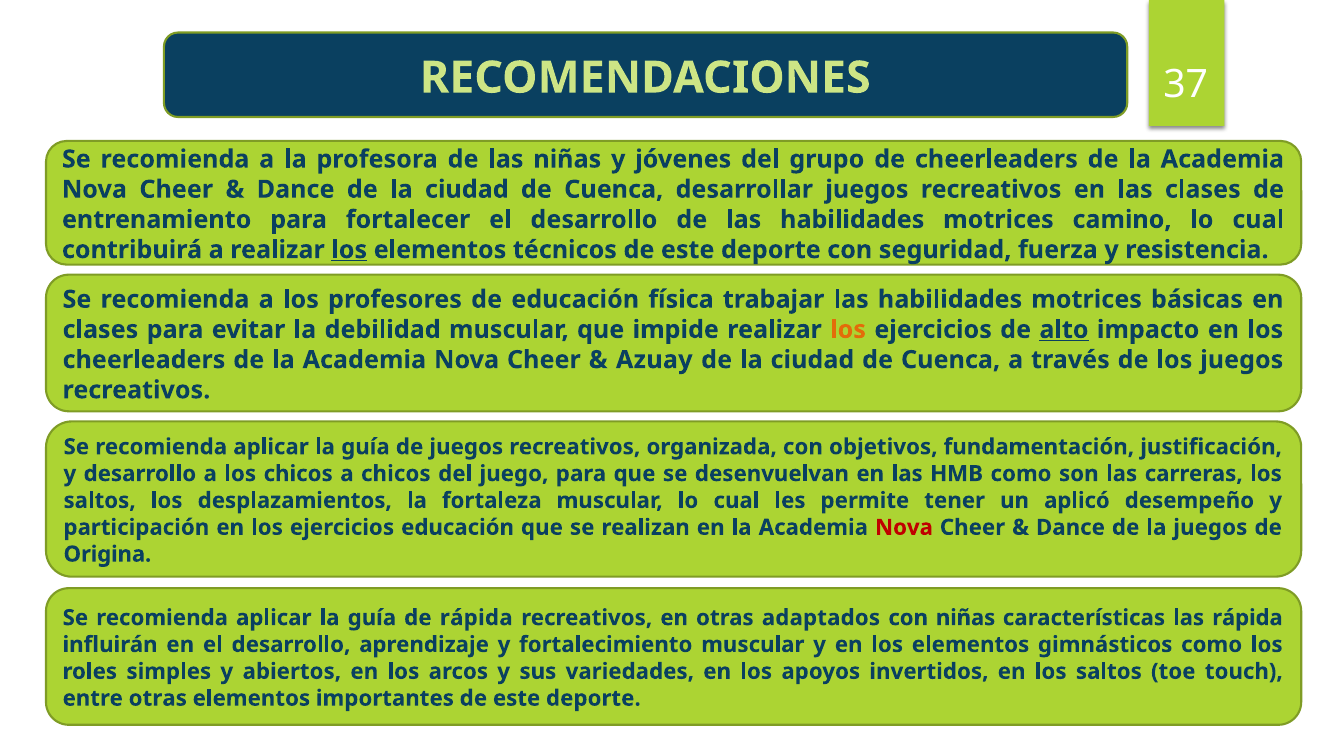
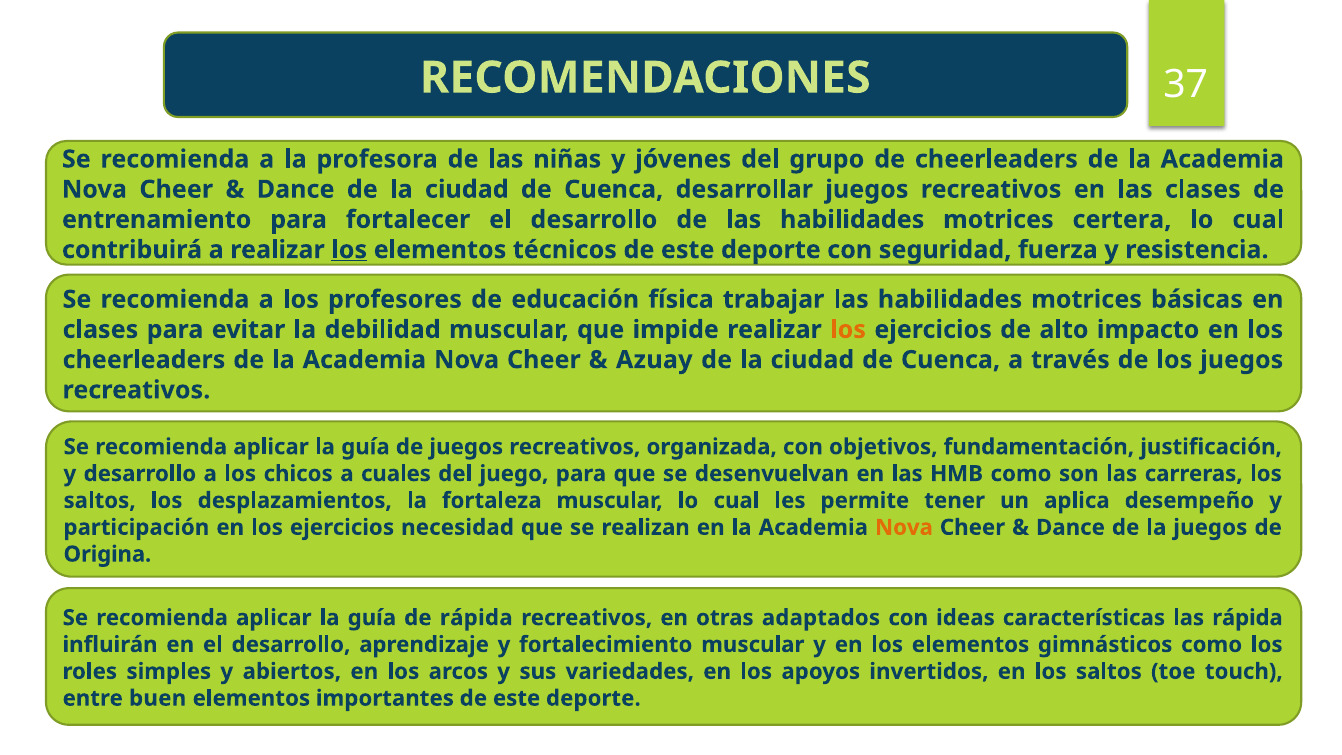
camino: camino -> certera (1122, 220)
alto underline: present -> none (1064, 330)
a chicos: chicos -> cuales (396, 474)
aplicó: aplicó -> aplica (1077, 500)
ejercicios educación: educación -> necesidad (457, 527)
Nova colour: red -> orange (904, 527)
con niñas: niñas -> ideas (965, 618)
entre otras: otras -> buen (158, 698)
